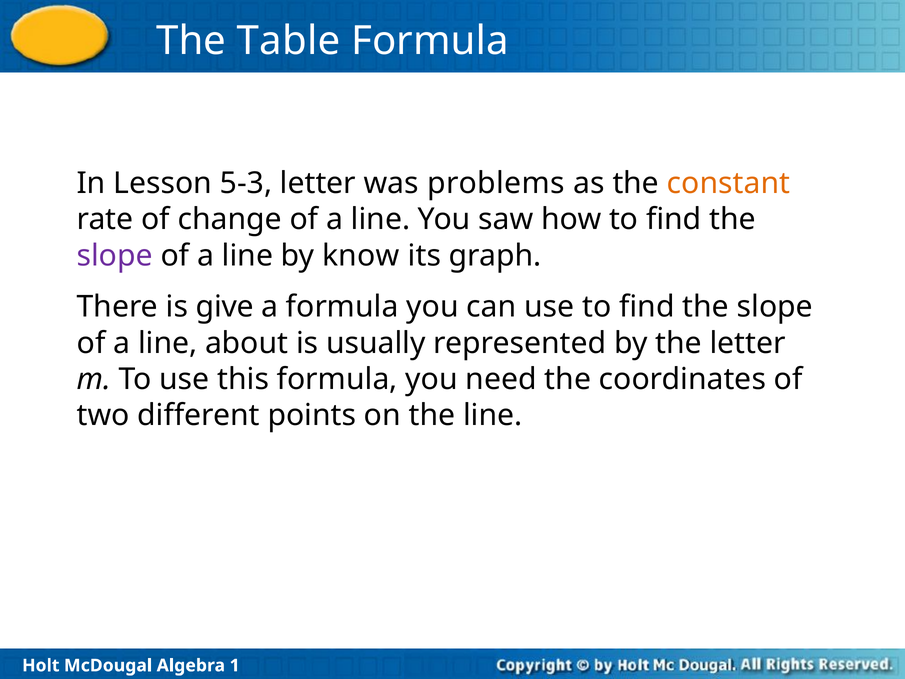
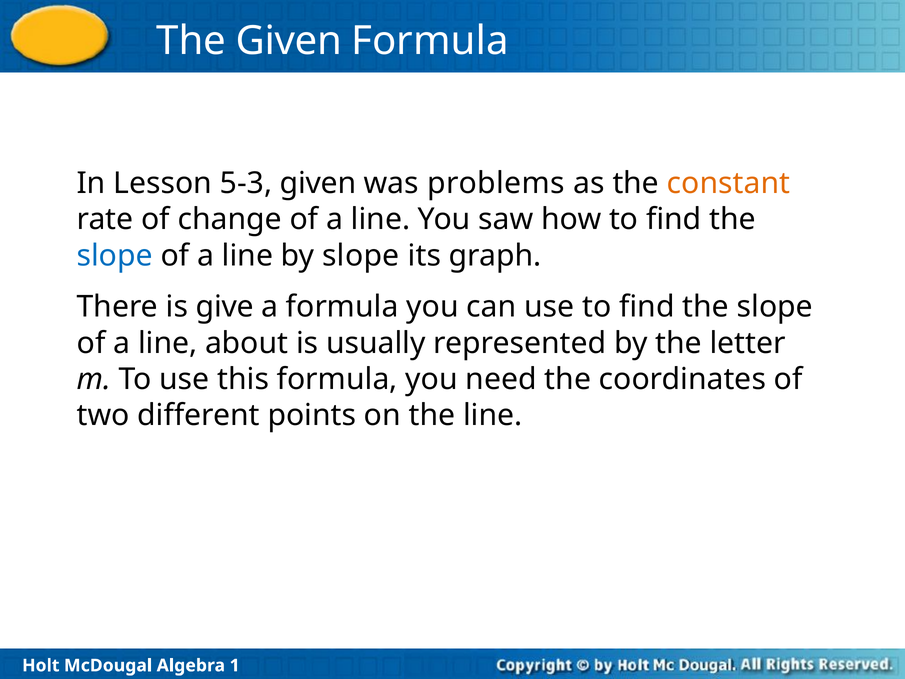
The Table: Table -> Given (289, 41)
5-3 letter: letter -> given (318, 183)
slope colour: purple -> blue (115, 255)
by know: know -> slope (361, 255)
